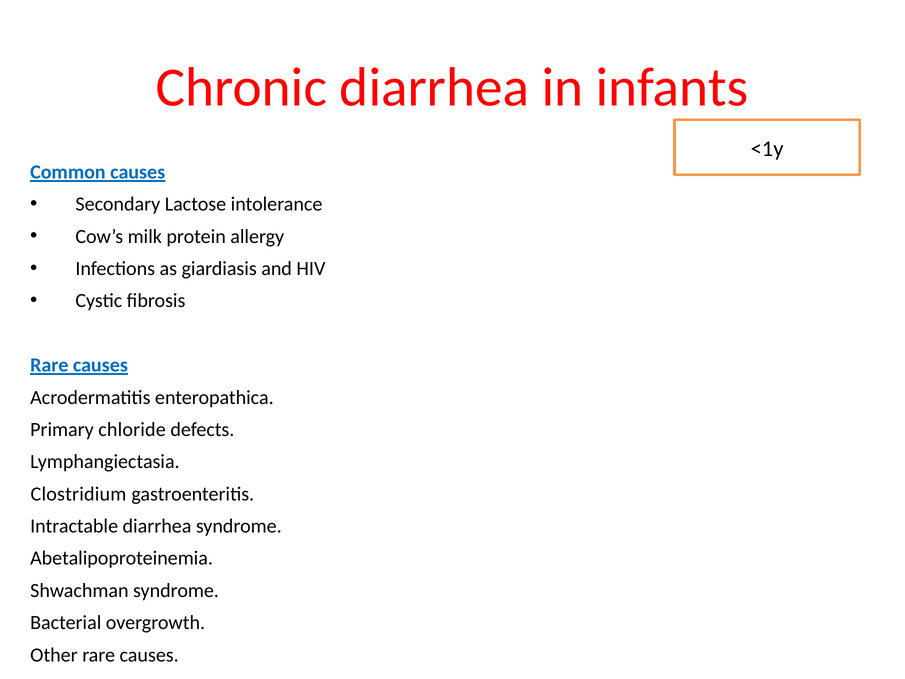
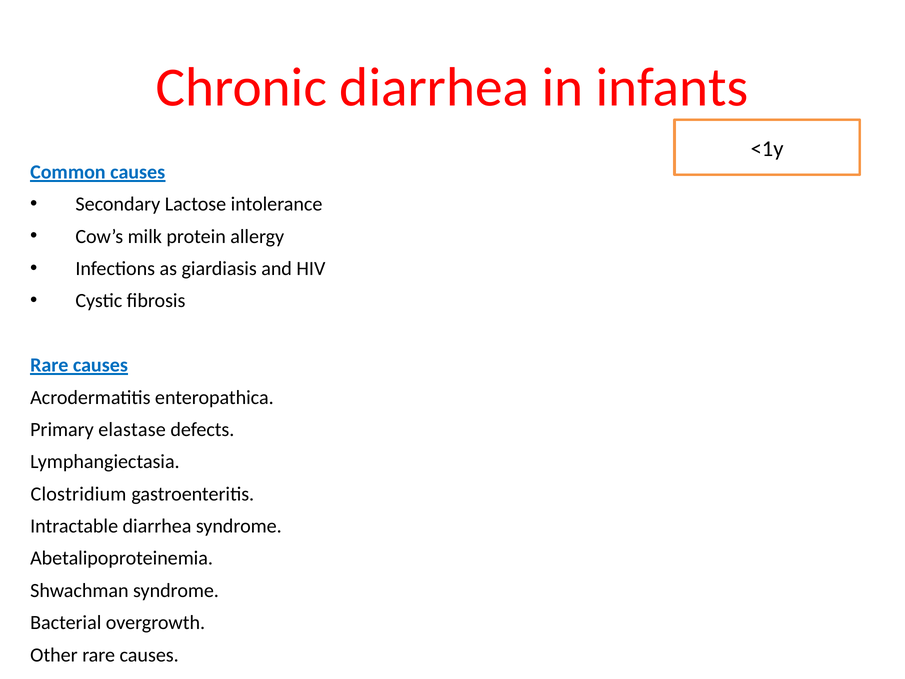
chloride: chloride -> elastase (132, 429)
